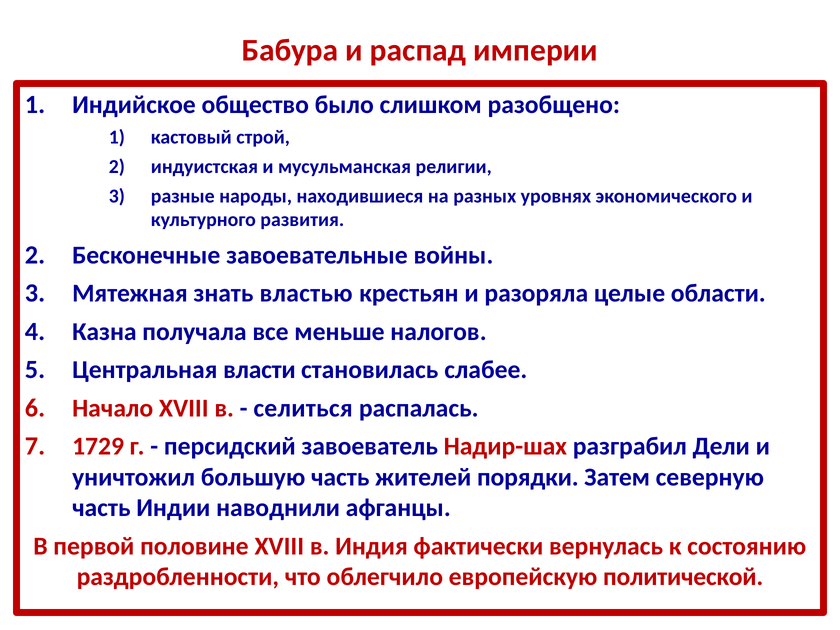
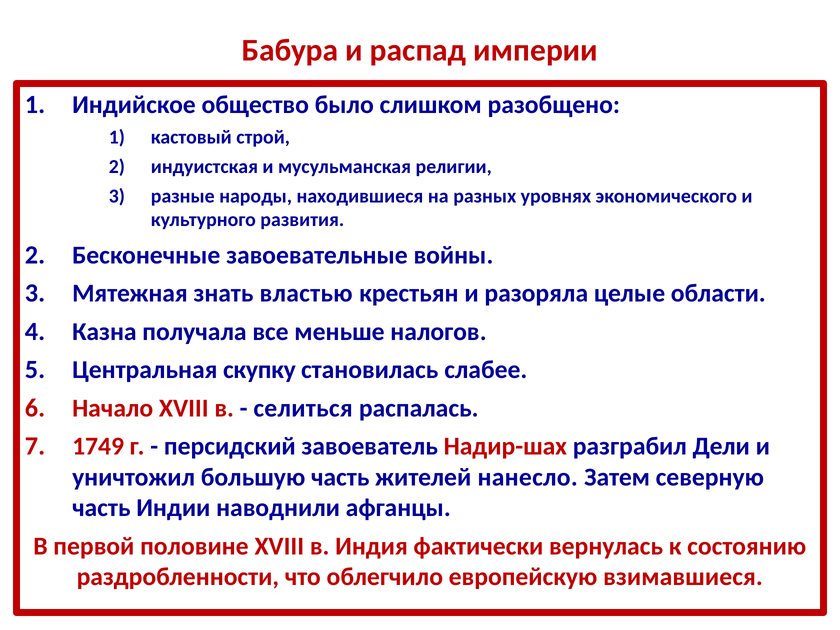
власти: власти -> скупку (259, 370)
1729: 1729 -> 1749 (98, 446)
порядки: порядки -> нанесло (528, 477)
политической: политической -> взимавшиеся (683, 577)
